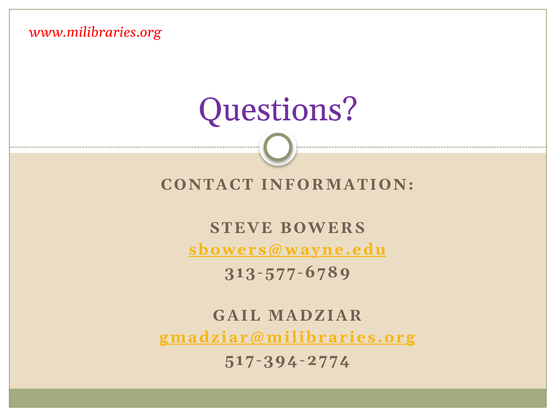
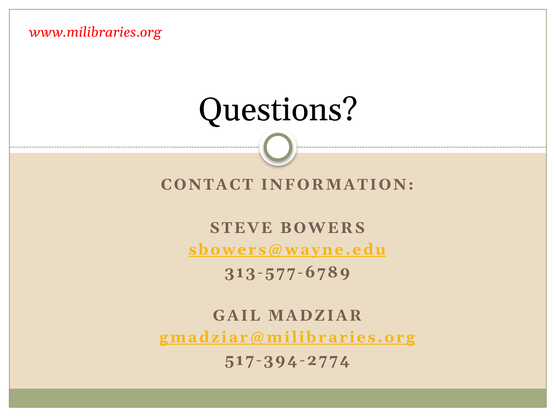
Questions colour: purple -> black (278, 110)
